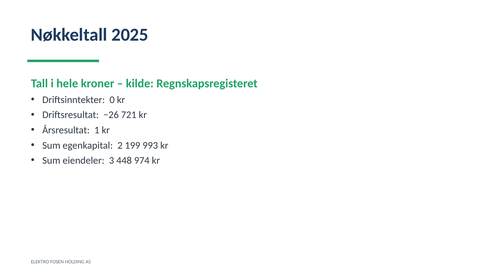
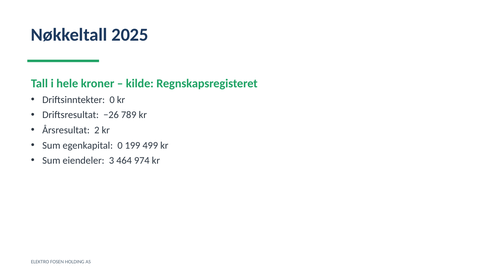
721: 721 -> 789 (129, 115)
1: 1 -> 2 (97, 130)
egenkapital 2: 2 -> 0 (120, 146)
993: 993 -> 499 (150, 146)
448: 448 -> 464 (124, 161)
